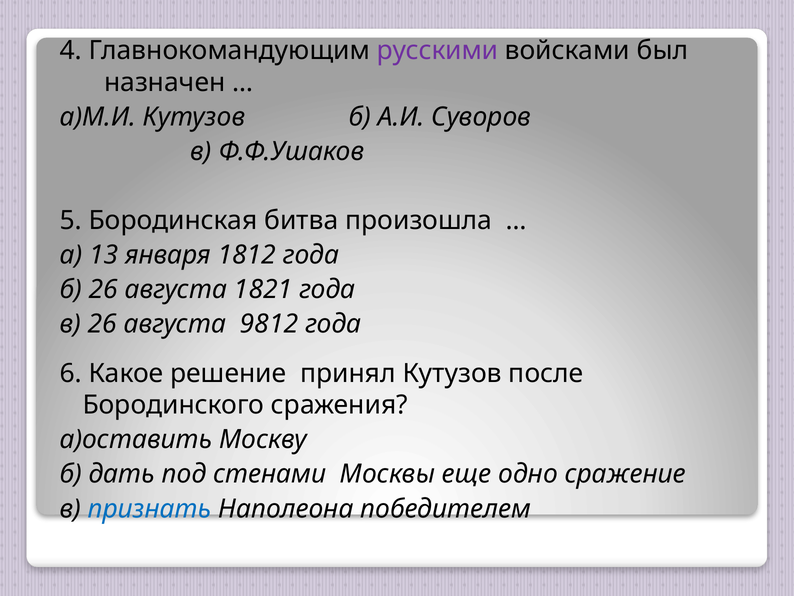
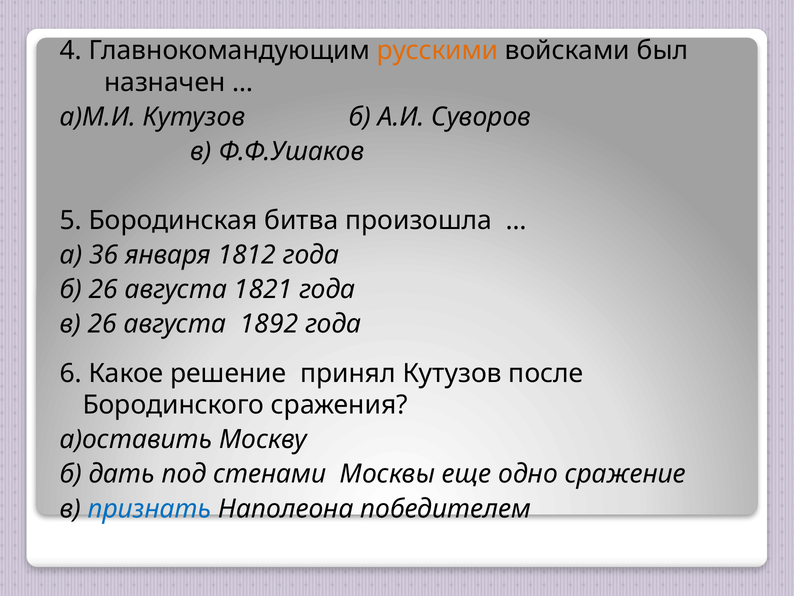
русскими colour: purple -> orange (438, 51)
13: 13 -> 36 (104, 255)
9812: 9812 -> 1892 (269, 324)
